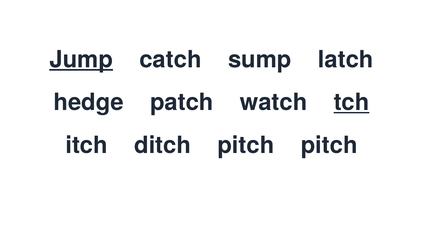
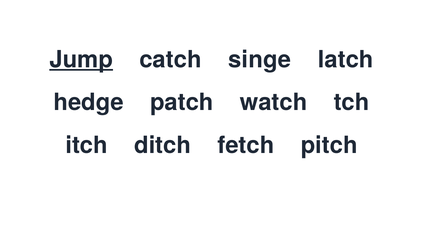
sump: sump -> singe (260, 60)
tch underline: present -> none (352, 102)
ditch pitch: pitch -> fetch (246, 145)
